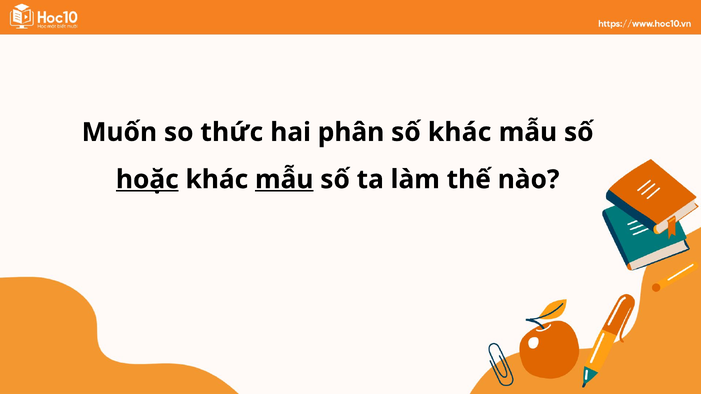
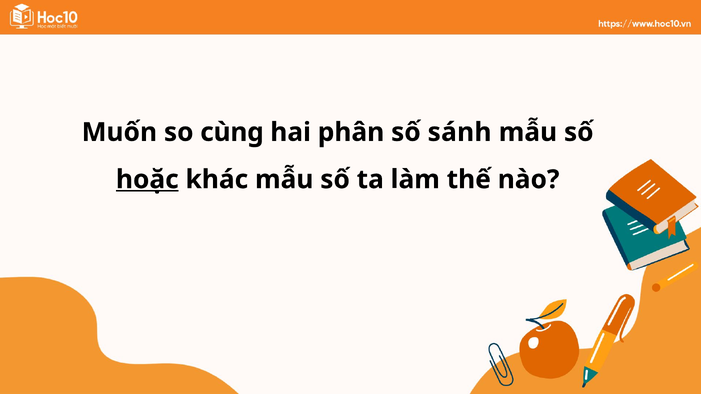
thức: thức -> cùng (232, 132)
số khác: khác -> sánh (460, 132)
mẫu underline: present -> none (284, 180)
